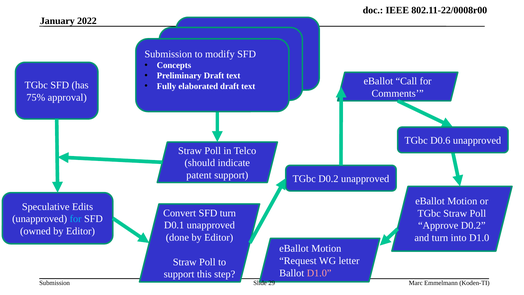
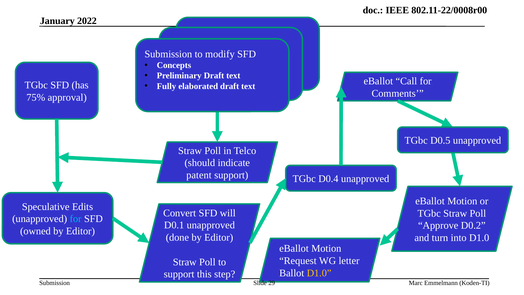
D0.6: D0.6 -> D0.5 (440, 140)
TGbc D0.2: D0.2 -> D0.4 (328, 179)
SFD turn: turn -> will (228, 213)
D1.0 colour: pink -> yellow (319, 273)
